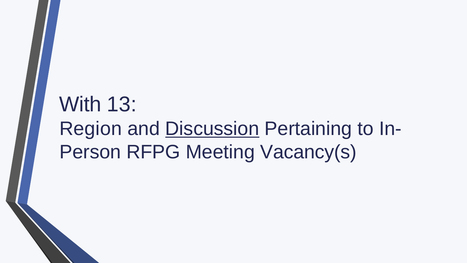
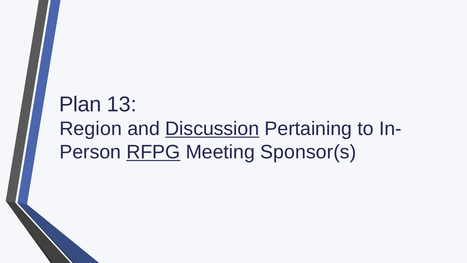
With: With -> Plan (80, 104)
RFPG underline: none -> present (153, 152)
Vacancy(s: Vacancy(s -> Sponsor(s (308, 152)
